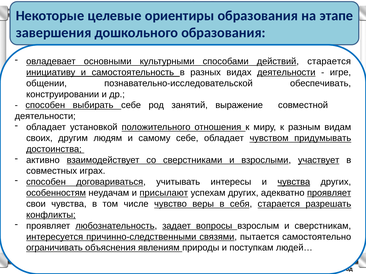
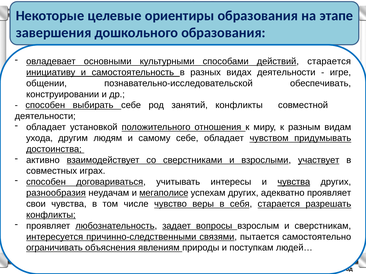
деятельности underline: present -> none (286, 72)
занятий выражение: выражение -> конфликты (239, 105)
своих: своих -> ухода (39, 138)
особенностям: особенностям -> разнообразия (56, 193)
присылают: присылают -> мегаполисе (164, 193)
проявляет underline: present -> none (329, 193)
